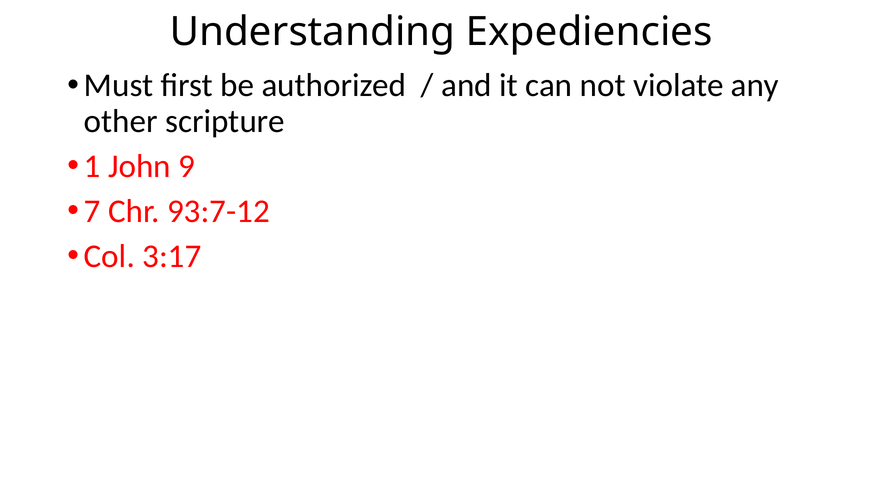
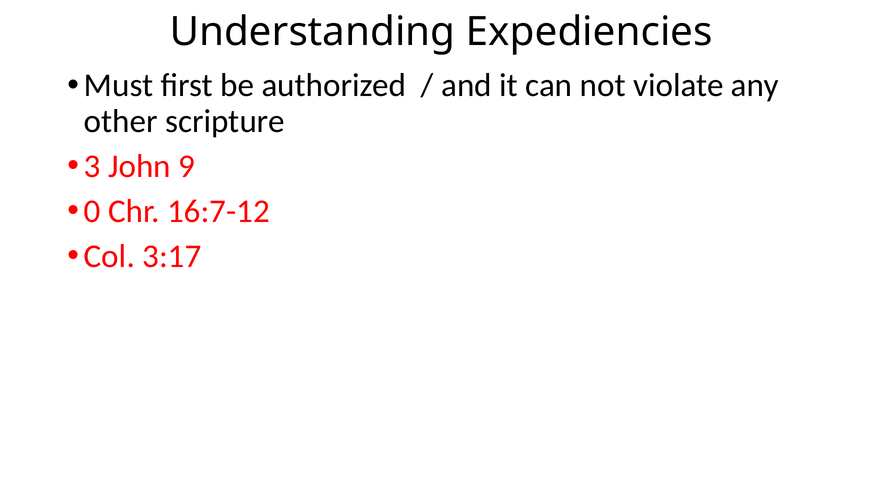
1: 1 -> 3 (92, 166)
7: 7 -> 0 (92, 211)
93:7-12: 93:7-12 -> 16:7-12 (218, 211)
